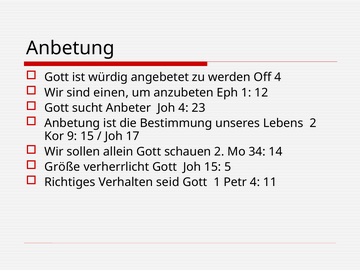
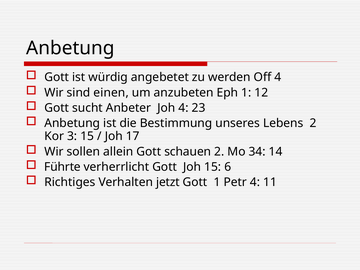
9: 9 -> 3 (72, 136)
Größe: Größe -> Führte (62, 167)
5: 5 -> 6 (228, 167)
seid: seid -> jetzt (168, 182)
